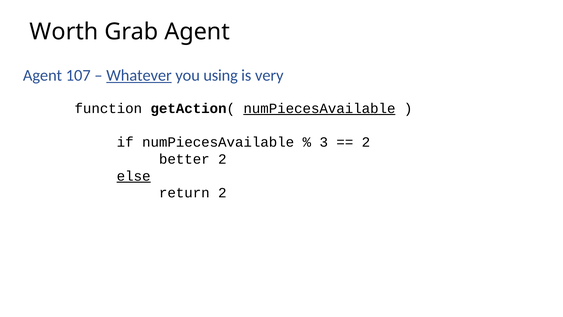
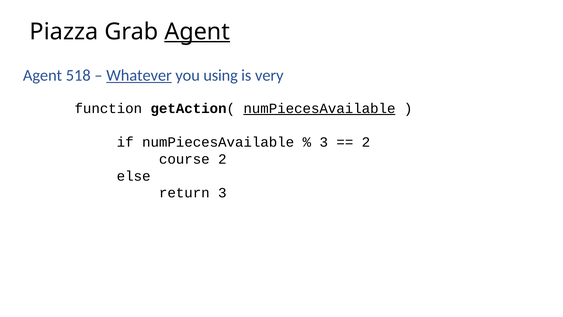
Worth: Worth -> Piazza (64, 32)
Agent underline: none -> present (197, 32)
107: 107 -> 518 (78, 75)
better: better -> course (184, 159)
else underline: present -> none (134, 176)
return 2: 2 -> 3 (222, 193)
